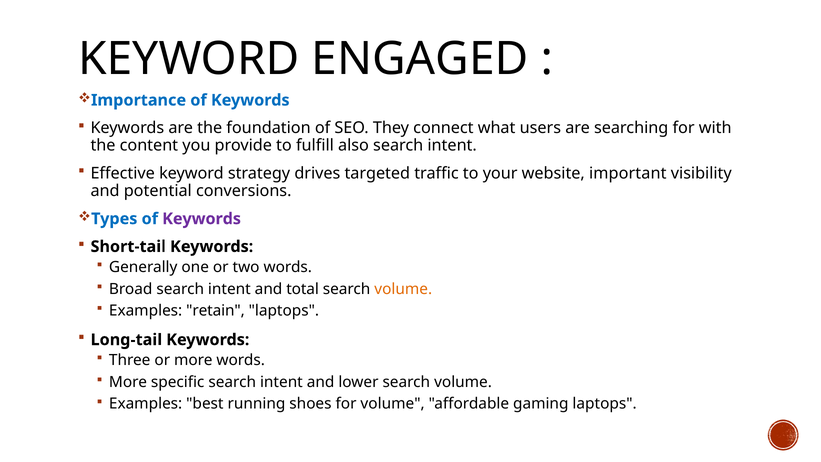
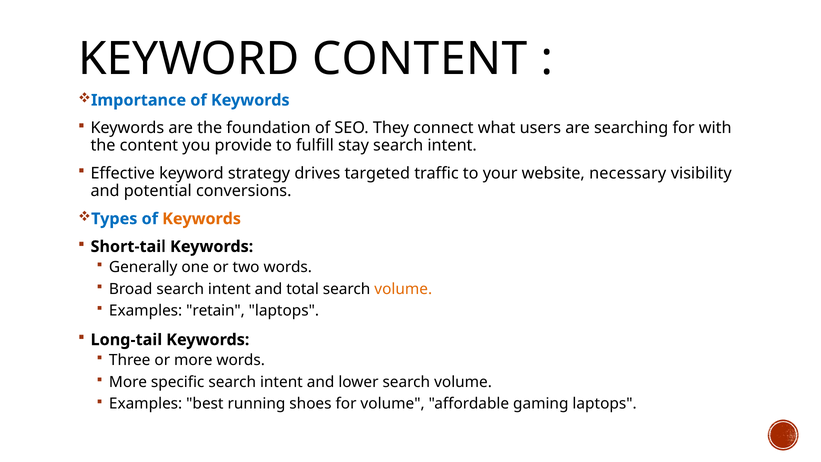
KEYWORD ENGAGED: ENGAGED -> CONTENT (420, 59)
also: also -> stay (353, 146)
important: important -> necessary (628, 173)
Keywords colour: purple -> orange (202, 219)
